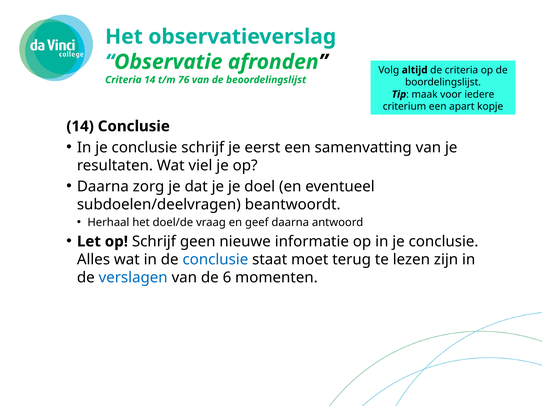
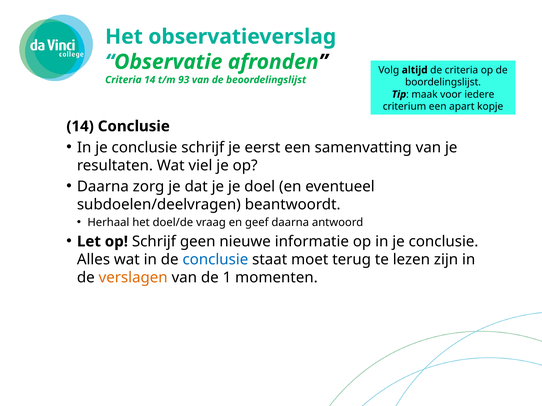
76: 76 -> 93 (184, 80)
verslagen colour: blue -> orange (133, 278)
6: 6 -> 1 (227, 278)
